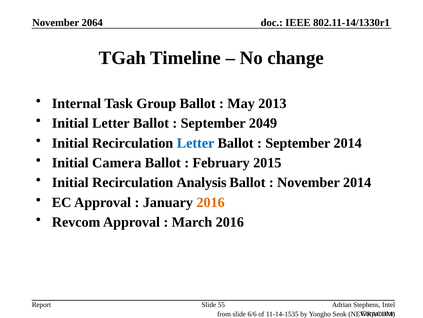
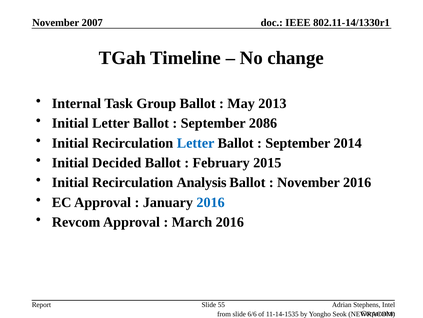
2064: 2064 -> 2007 (92, 23)
2049: 2049 -> 2086 (263, 123)
Camera: Camera -> Decided (117, 162)
November 2014: 2014 -> 2016 (357, 182)
2016 colour: orange -> blue (211, 202)
